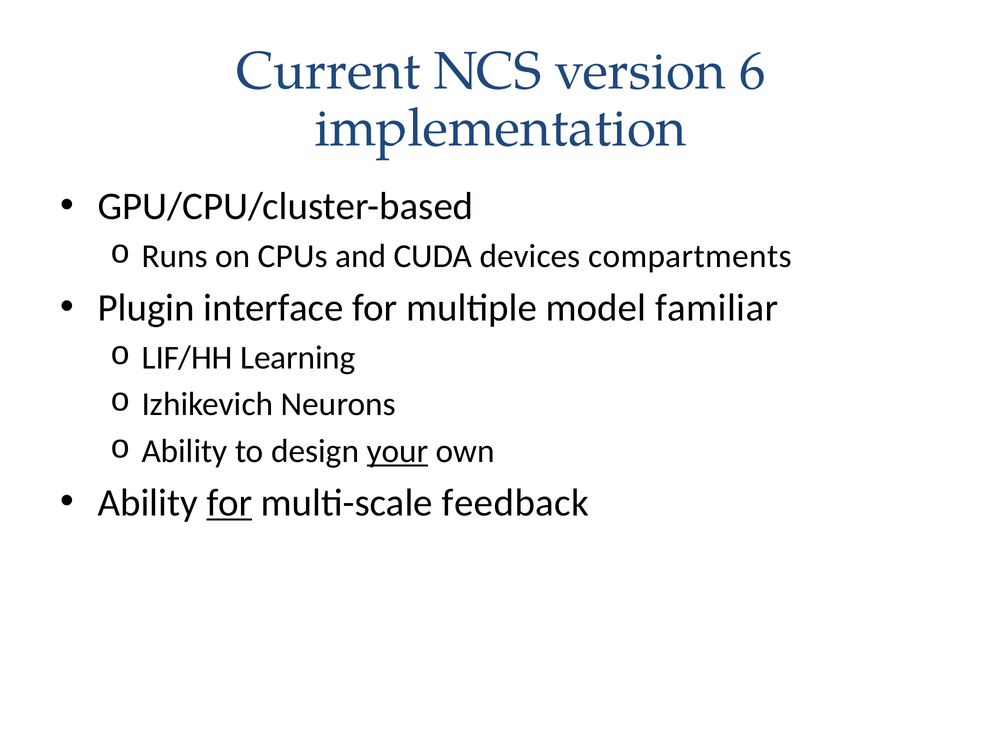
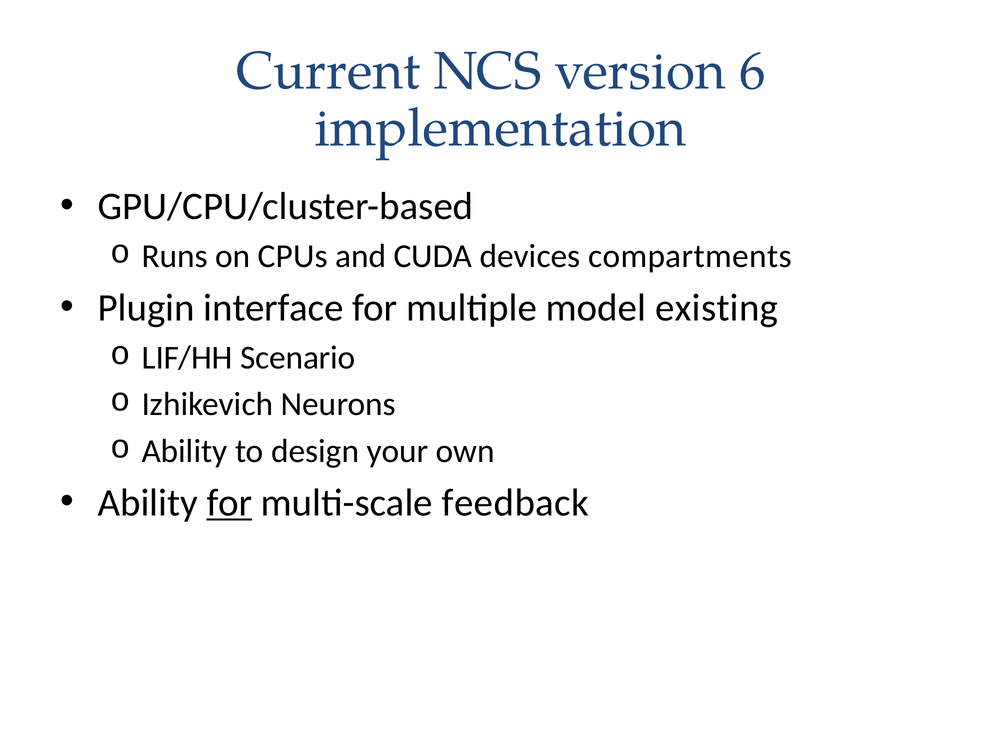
familiar: familiar -> existing (717, 308)
Learning: Learning -> Scenario (298, 357)
your underline: present -> none (398, 451)
